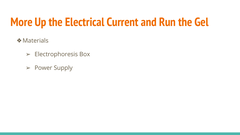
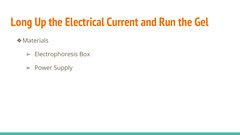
More: More -> Long (22, 22)
